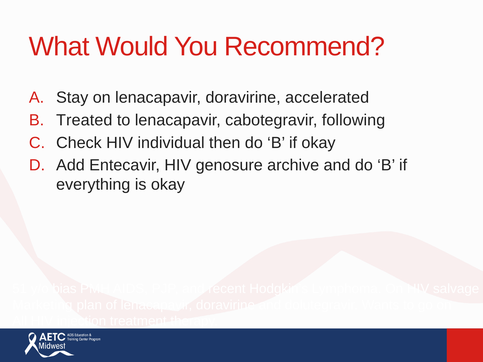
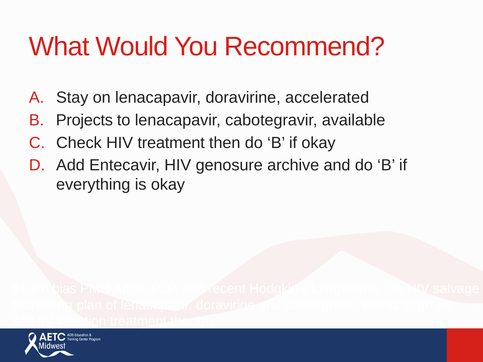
Treated: Treated -> Projects (84, 120)
following: following -> available (354, 120)
HIV individual: individual -> treatment (171, 143)
